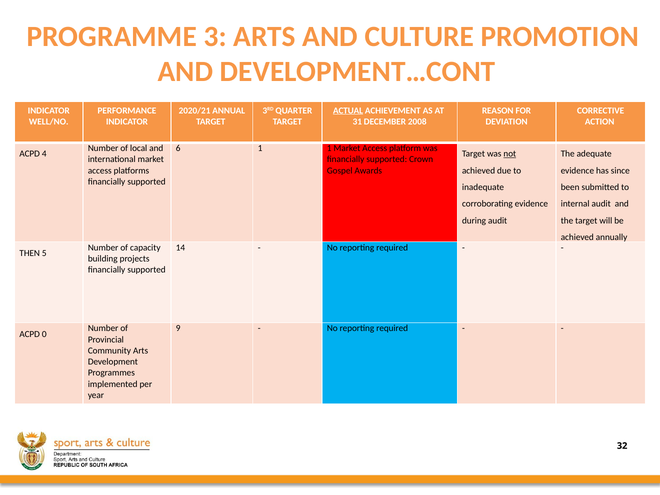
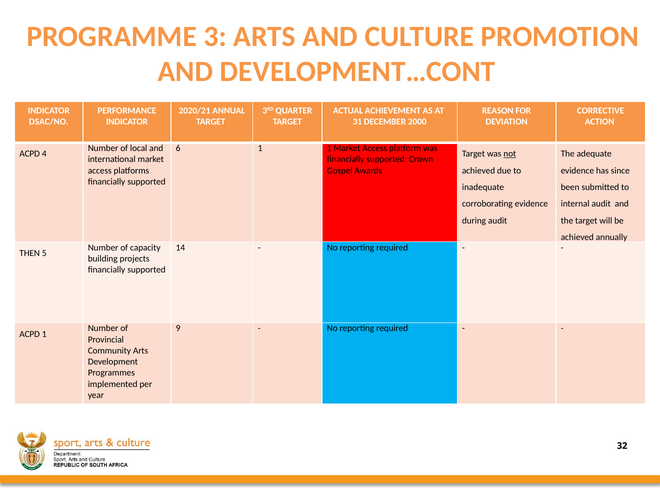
ACTUAL underline: present -> none (348, 111)
WELL/NO: WELL/NO -> DSAC/NO (49, 122)
2008: 2008 -> 2000 (417, 122)
ACPD 0: 0 -> 1 (44, 334)
